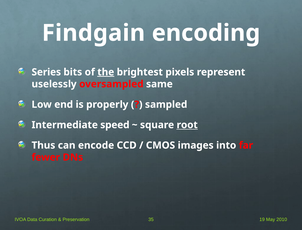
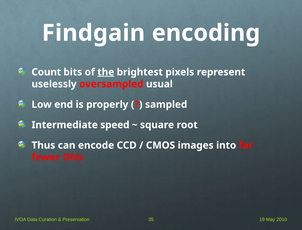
Series: Series -> Count (46, 72)
same: same -> usual (159, 84)
root underline: present -> none (187, 125)
